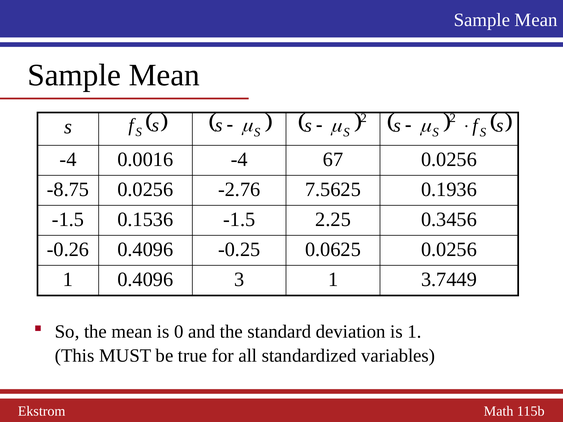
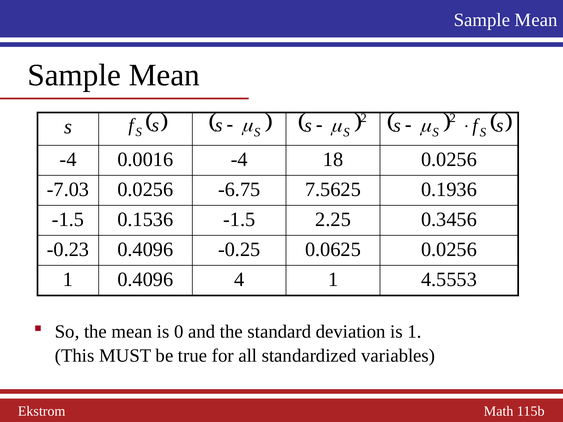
67: 67 -> 18 (333, 160)
-8.75: -8.75 -> -7.03 (68, 190)
-2.76: -2.76 -> -6.75 (239, 190)
-0.26: -0.26 -> -0.23 (68, 250)
3: 3 -> 4 (239, 280)
3.7449: 3.7449 -> 4.5553 (449, 280)
